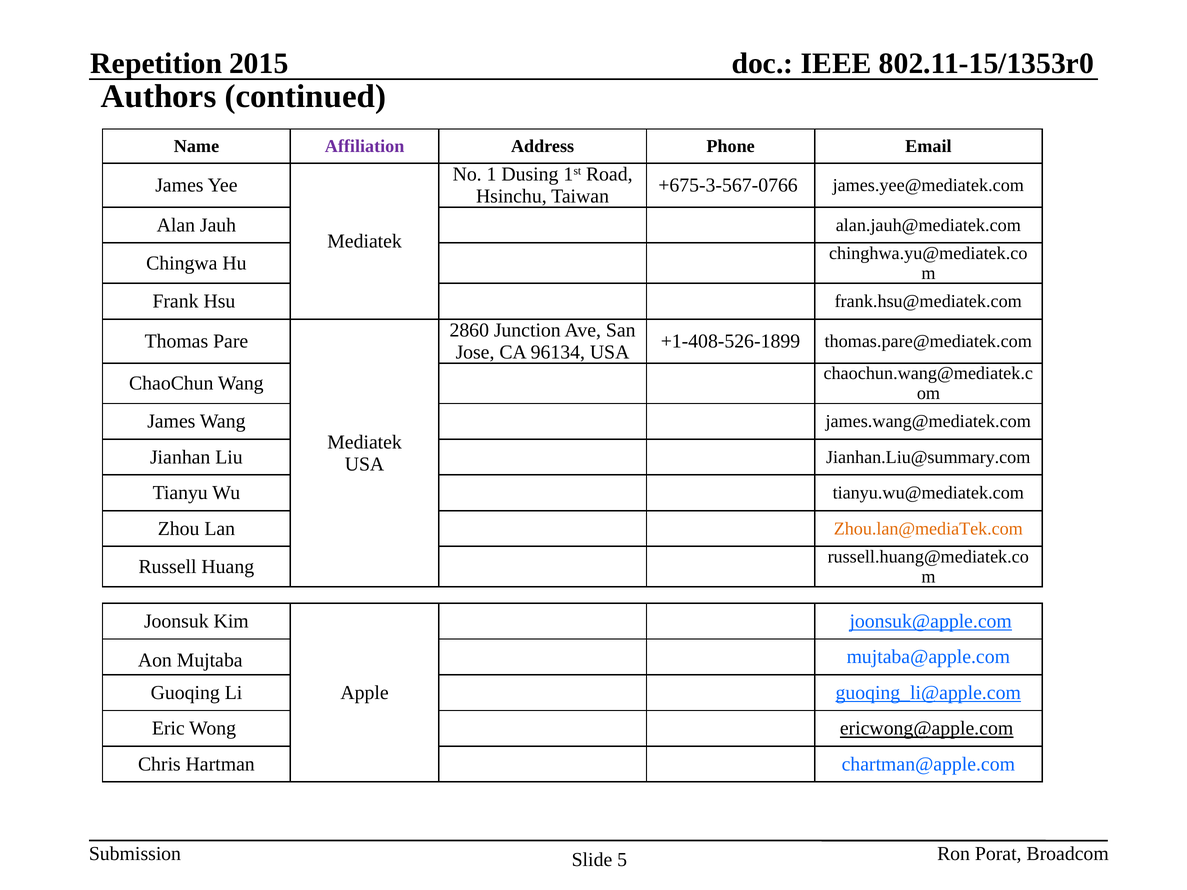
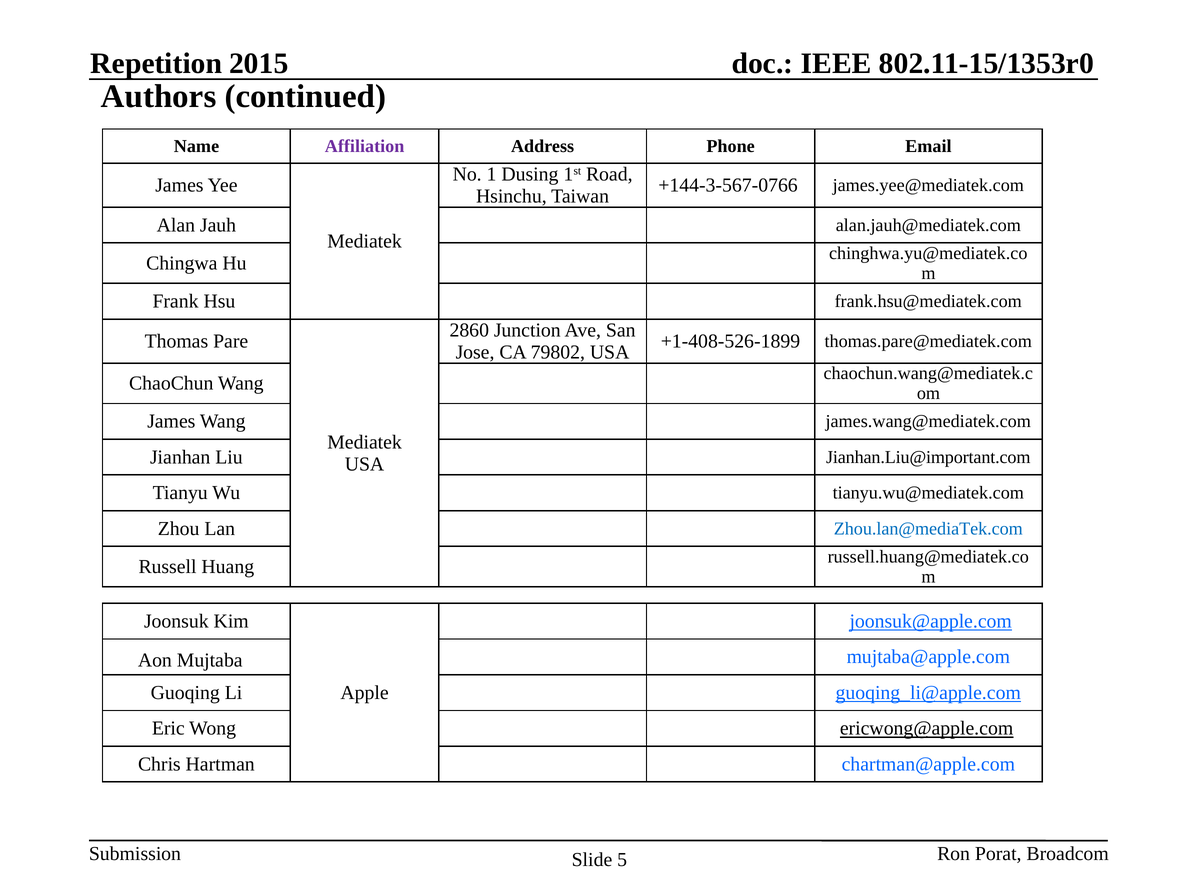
+675-3-567-0766: +675-3-567-0766 -> +144-3-567-0766 (728, 185)
96134: 96134 -> 79802 (558, 352)
Jianhan.Liu@summary.com: Jianhan.Liu@summary.com -> Jianhan.Liu@important.com (928, 457)
Zhou.lan@mediaTek.com colour: orange -> blue (928, 529)
